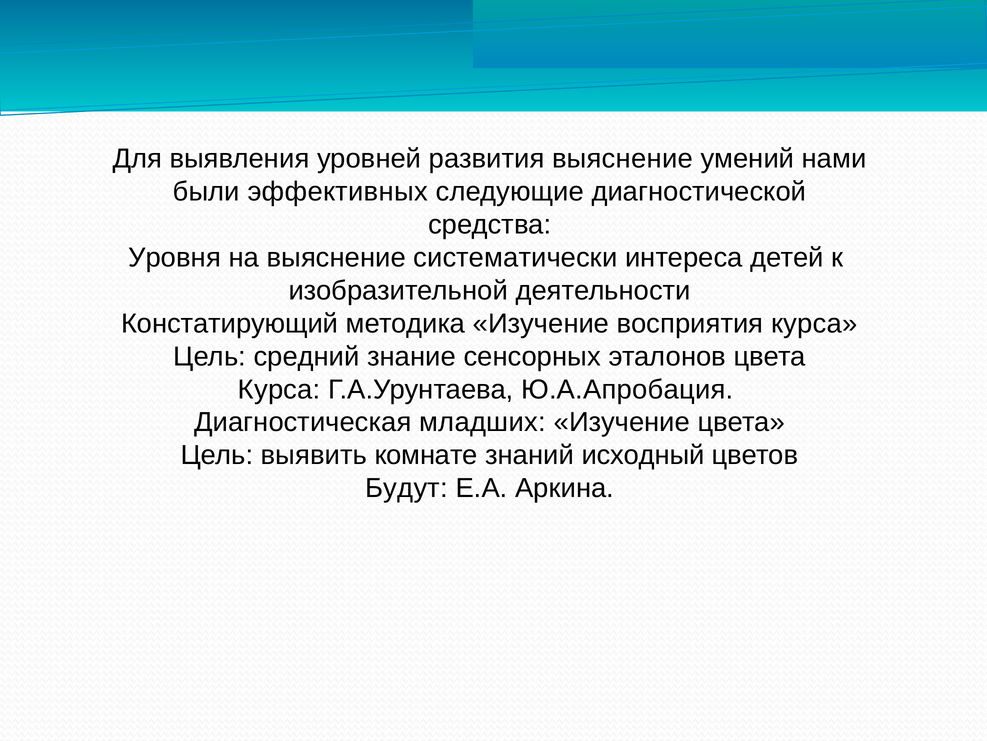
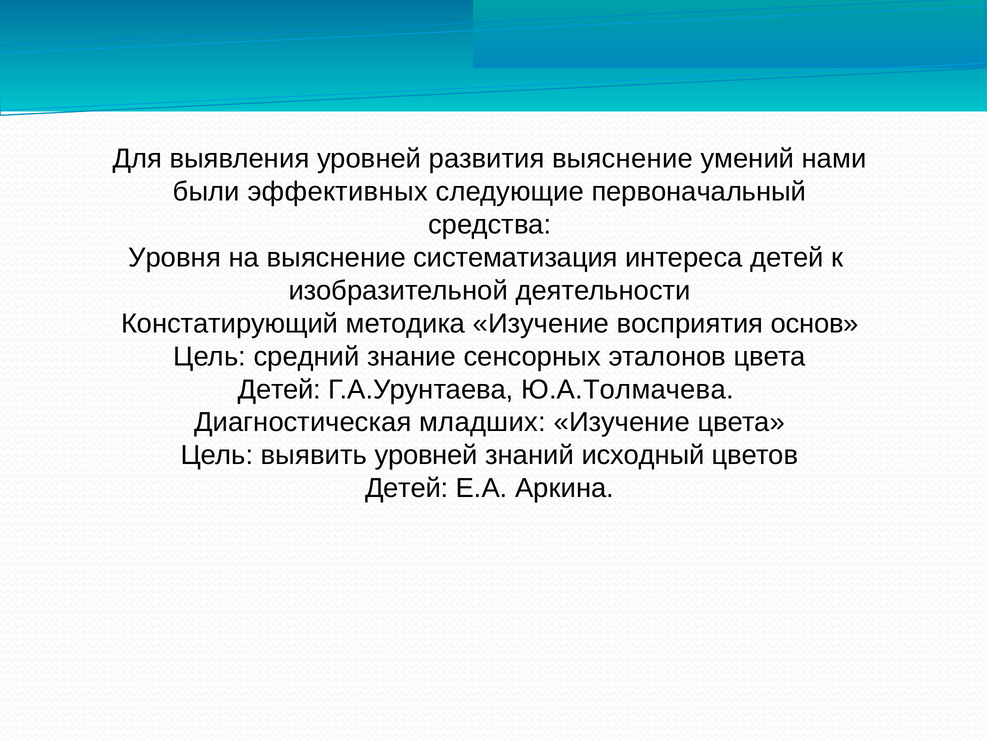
диагностической: диагностической -> первоначальный (699, 192)
систематически: систематически -> систематизация (515, 257)
восприятия курса: курса -> основ (815, 323)
Курса: Курса -> Детей (279, 389)
Ю.А.Апробация: Ю.А.Апробация -> Ю.А.Толмачева (627, 389)
выявить комнате: комнате -> уровней (426, 455)
Будут: Будут -> Детей (407, 488)
